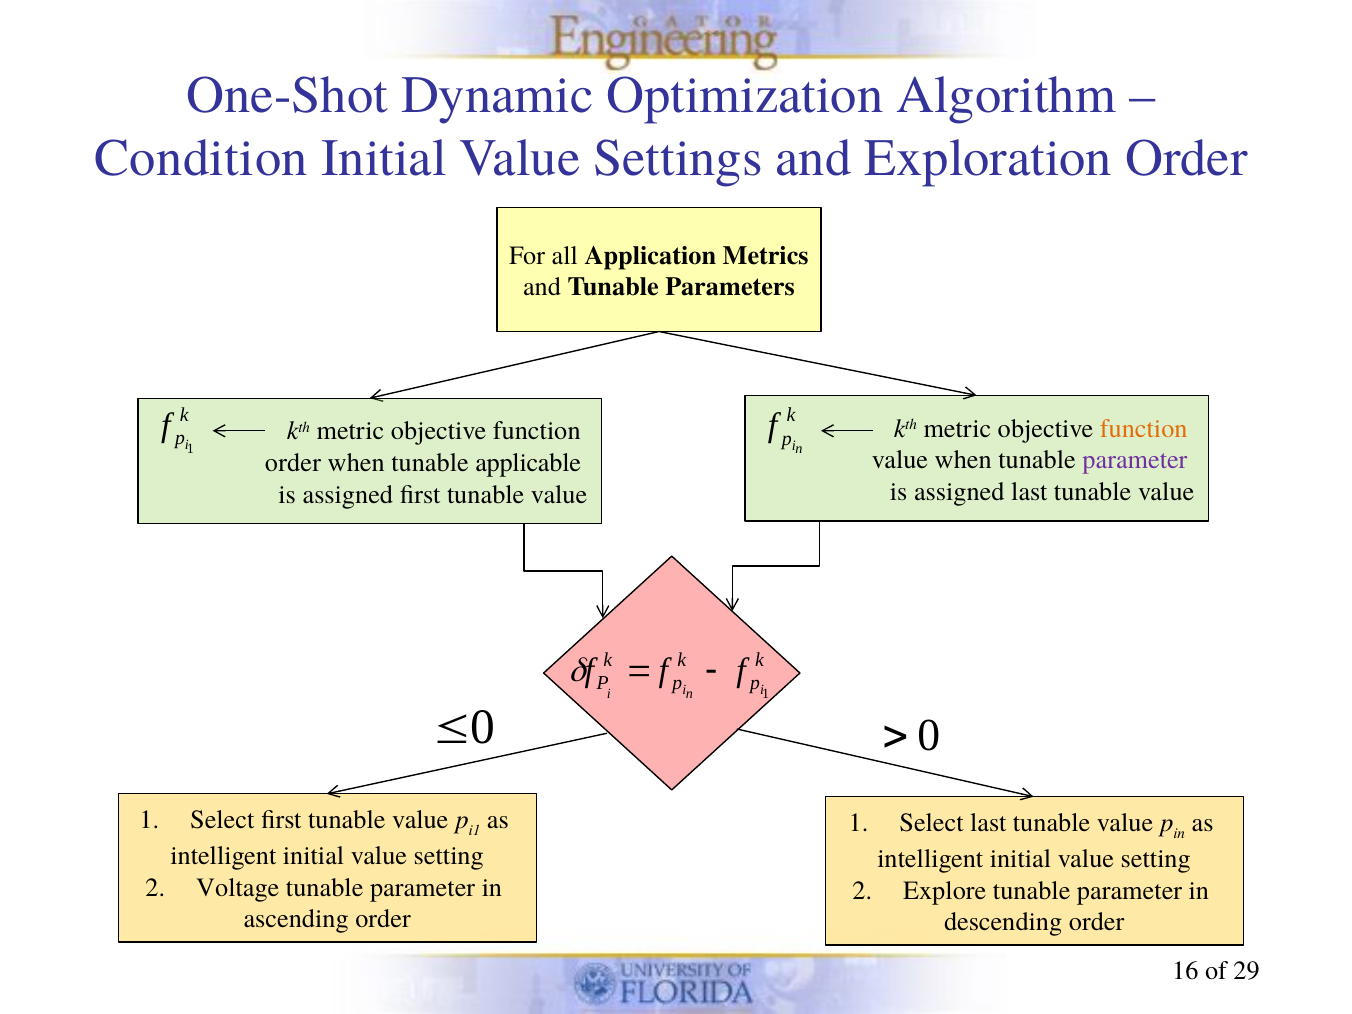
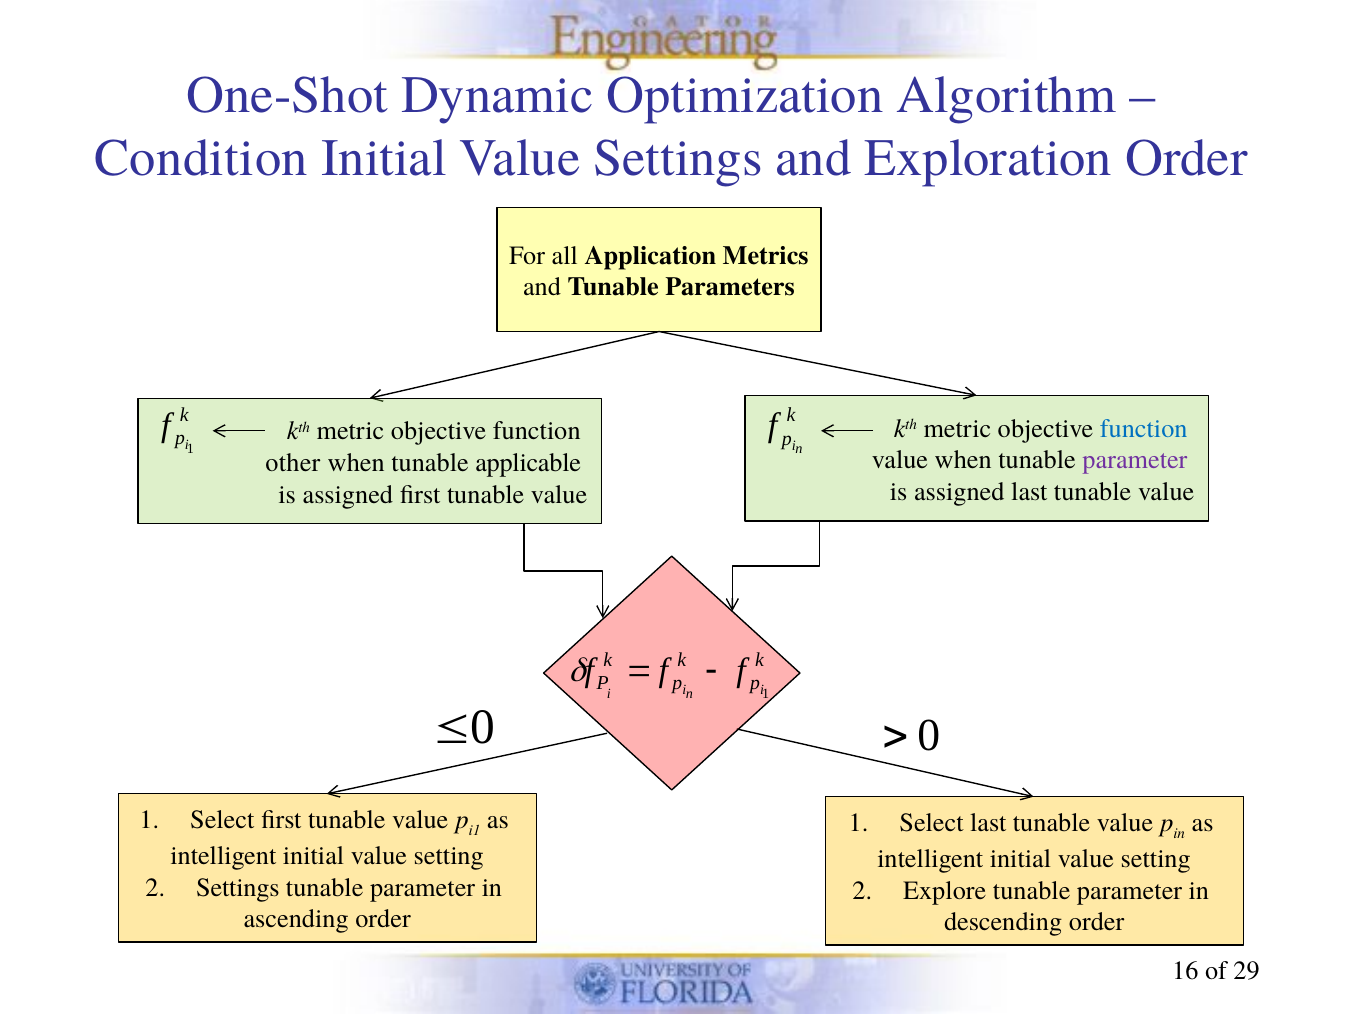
function colour: orange -> blue (1144, 428)
order: order -> other (293, 463)
Voltage: Voltage -> Settings (238, 888)
